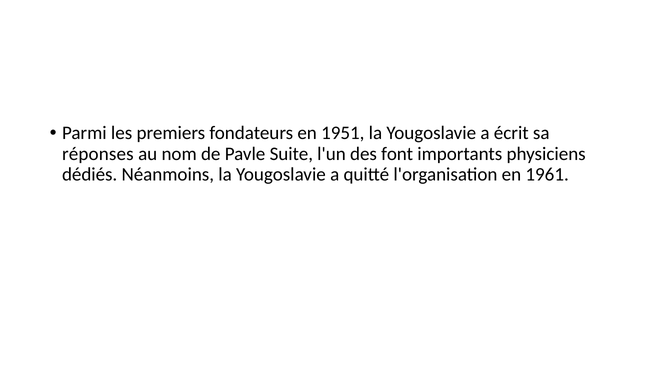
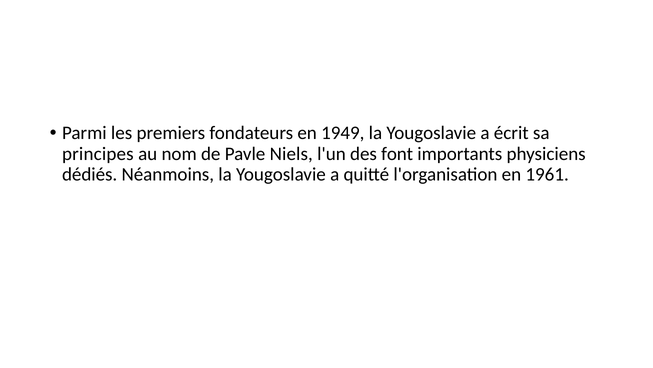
1951: 1951 -> 1949 (343, 133)
réponses: réponses -> principes (98, 153)
Suite: Suite -> Niels (291, 153)
